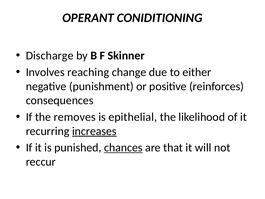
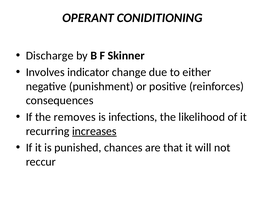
reaching: reaching -> indicator (88, 72)
epithelial: epithelial -> infections (133, 117)
chances underline: present -> none (123, 147)
